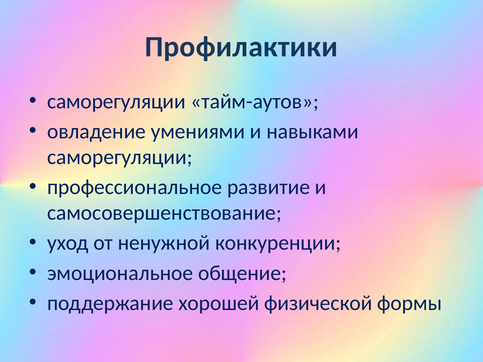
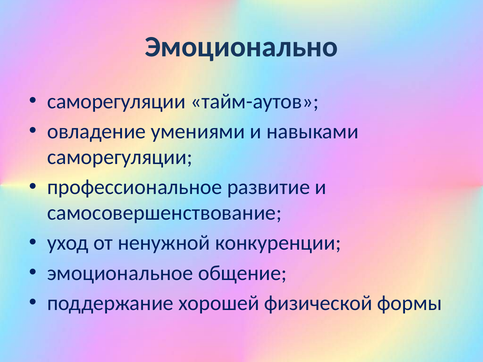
Профилактики: Профилактики -> Эмоционально (241, 47)
